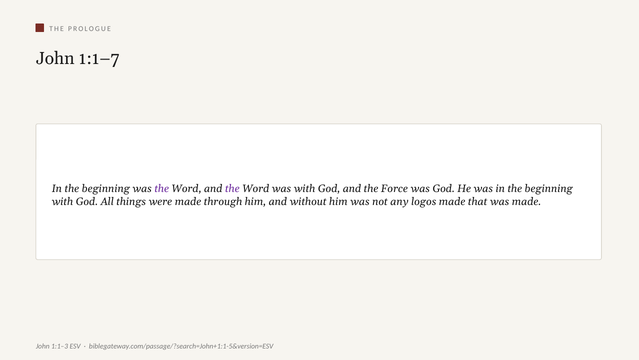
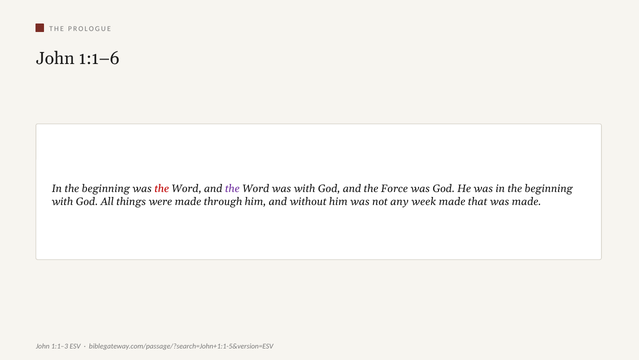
1:1–7: 1:1–7 -> 1:1–6 (99, 58)
the colour: purple -> red (162, 188)
logos: logos -> week (424, 201)
